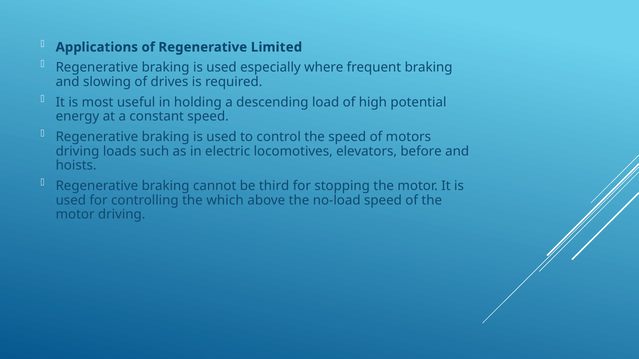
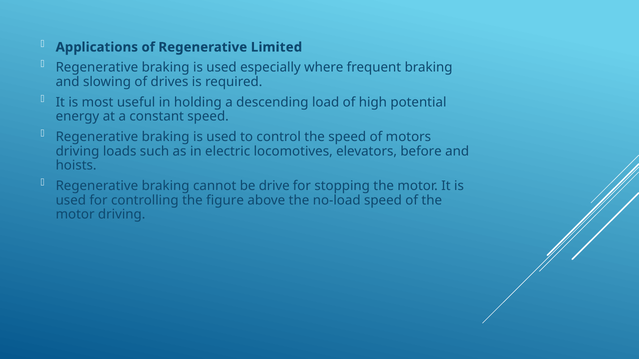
third: third -> drive (274, 186)
which: which -> figure (225, 200)
